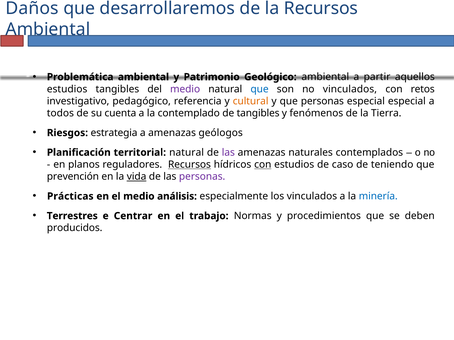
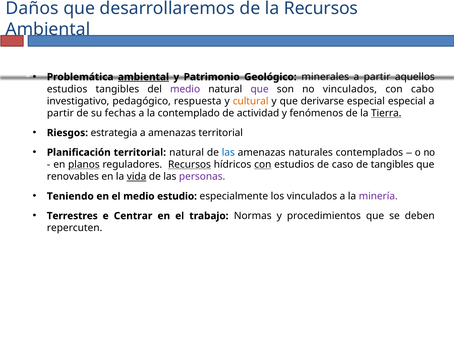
ambiental underline: none -> present (143, 77)
Geológico ambiental: ambiental -> minerales (325, 77)
que colour: blue -> purple (260, 89)
retos: retos -> cabo (423, 89)
referencia: referencia -> respuesta (198, 101)
que personas: personas -> derivarse (322, 101)
todos: todos -> partir (60, 113)
cuenta: cuenta -> fechas (120, 113)
de tangibles: tangibles -> actividad (258, 113)
Tierra underline: none -> present (386, 113)
amenazas geólogos: geólogos -> territorial (221, 133)
las colour: purple -> blue (228, 153)
planos underline: none -> present (84, 165)
de teniendo: teniendo -> tangibles (392, 165)
prevención: prevención -> renovables (73, 177)
Prácticas: Prácticas -> Teniendo (70, 197)
análisis: análisis -> estudio (177, 197)
minería colour: blue -> purple (378, 197)
producidos: producidos -> repercuten (75, 228)
